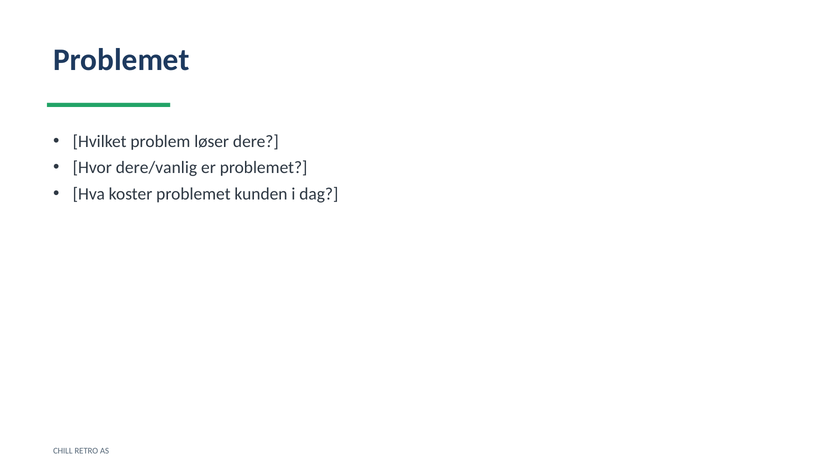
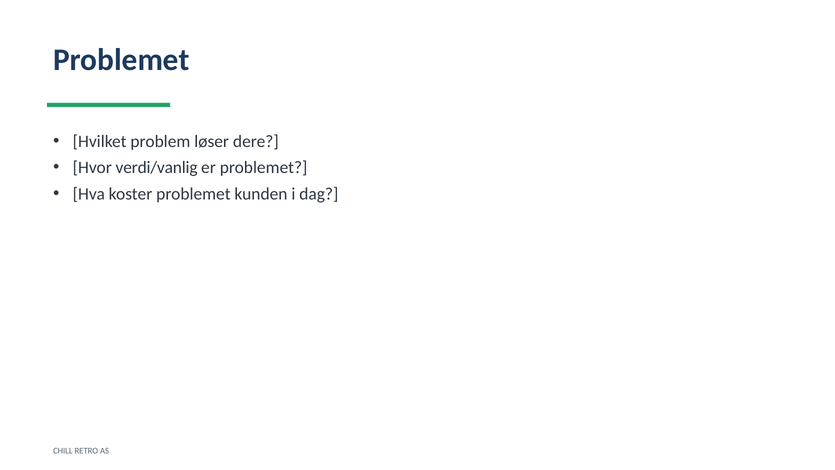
dere/vanlig: dere/vanlig -> verdi/vanlig (157, 168)
